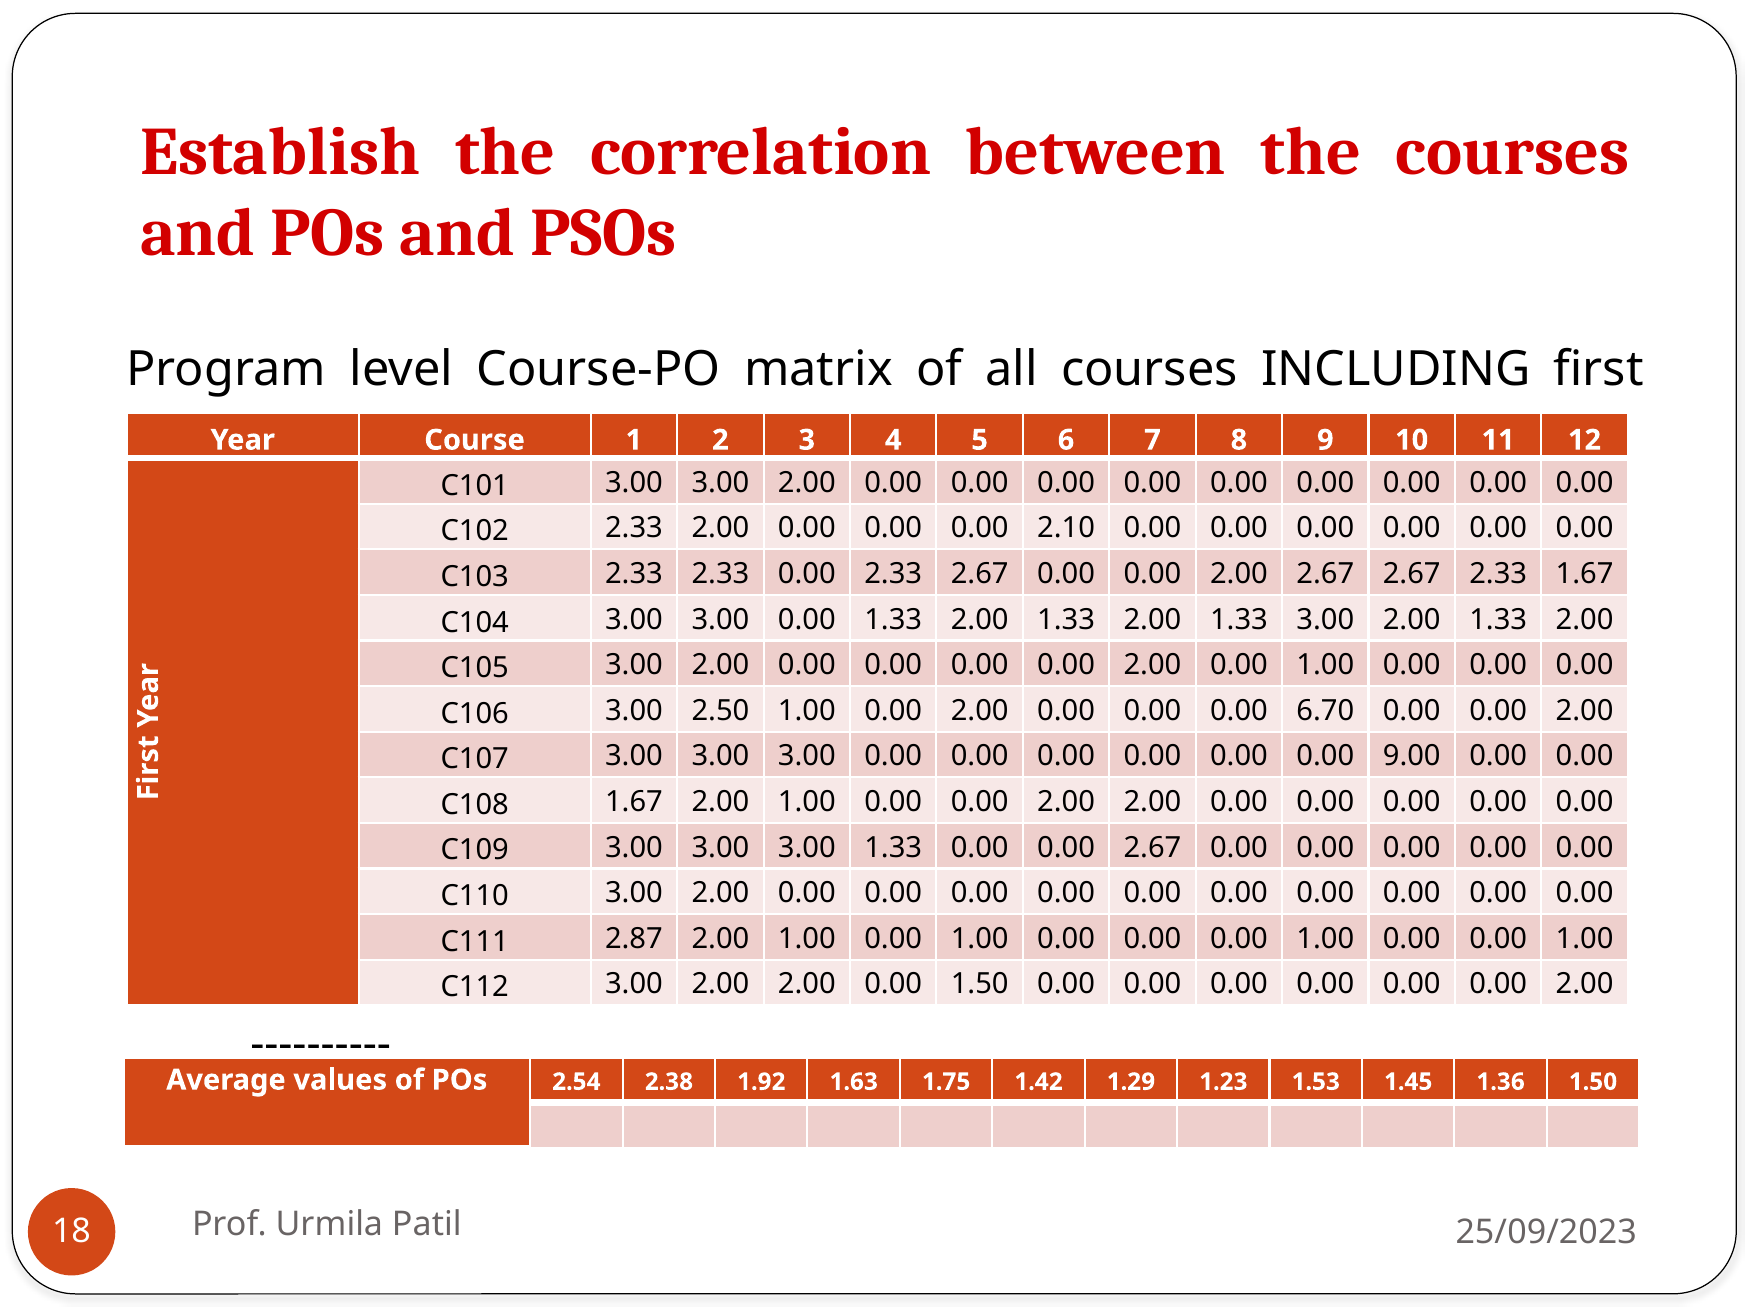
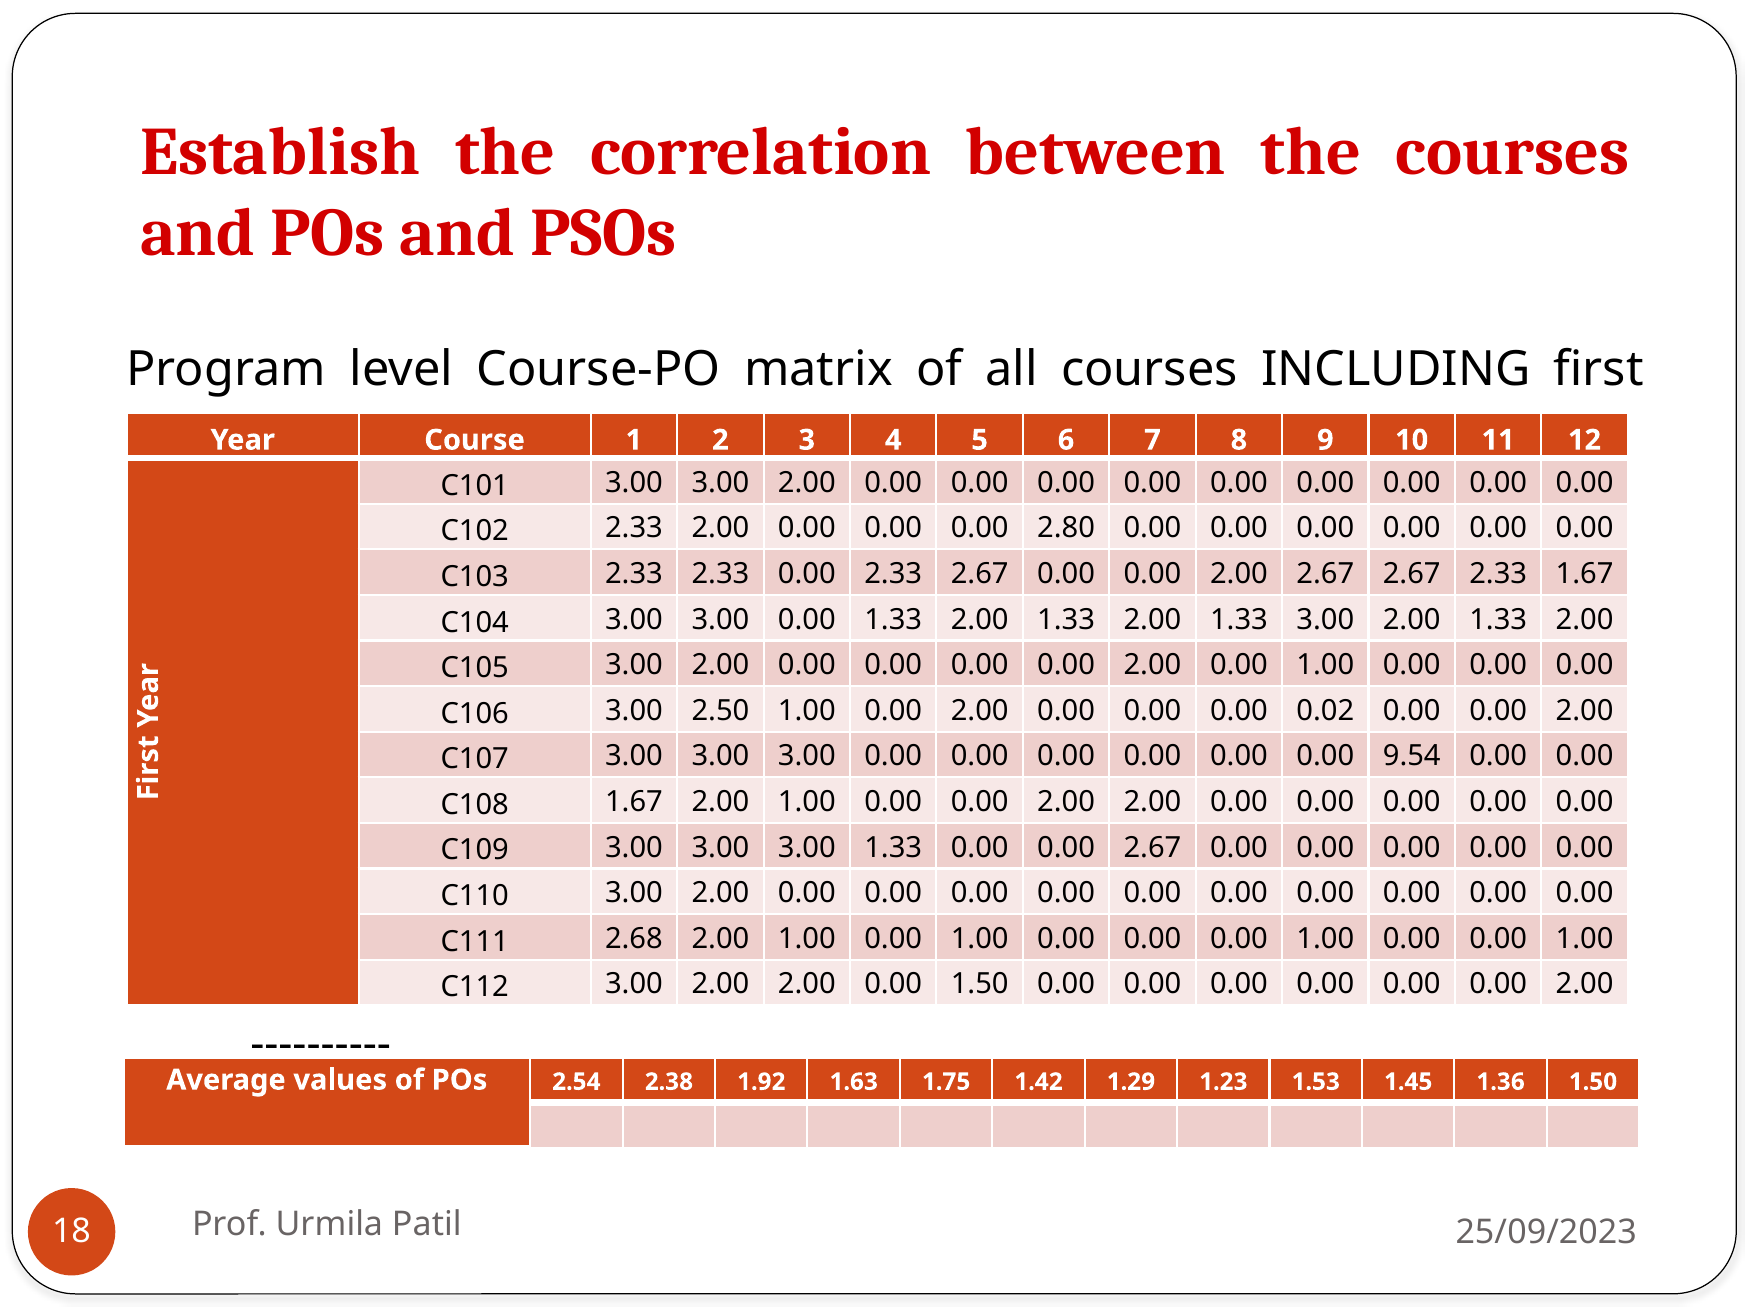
2.10: 2.10 -> 2.80 (1066, 528)
6.70: 6.70 -> 0.02 (1325, 711)
9.00: 9.00 -> 9.54 (1412, 756)
2.87: 2.87 -> 2.68 (634, 938)
